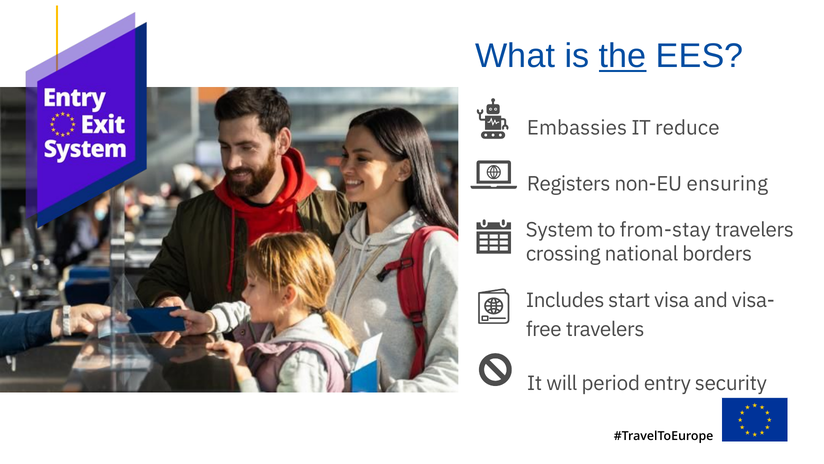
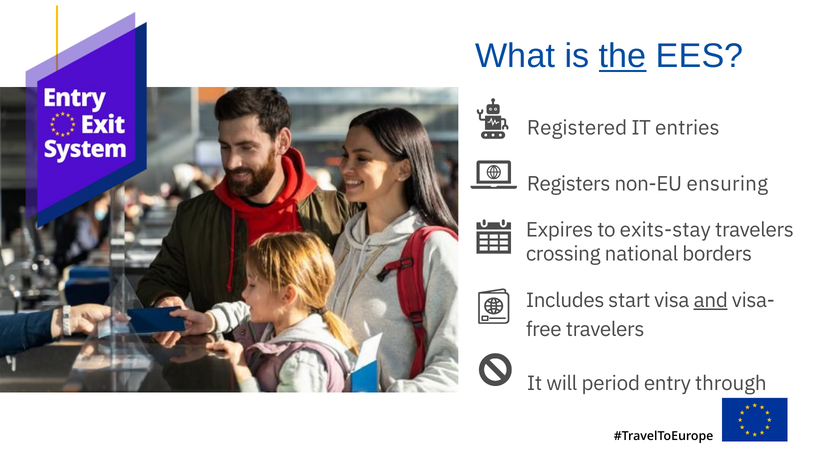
Embassies: Embassies -> Registered (577, 128)
reduce: reduce -> entries (687, 128)
System: System -> Expires (560, 230)
from-stay: from-stay -> exits-stay (665, 230)
and underline: none -> present (711, 300)
security: security -> through (731, 383)
